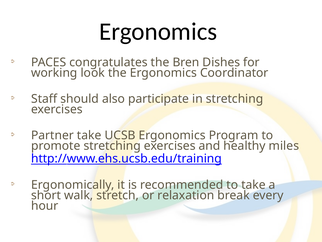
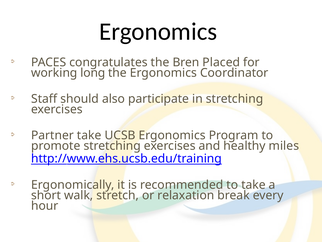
Dishes: Dishes -> Placed (221, 62)
look: look -> long (93, 73)
